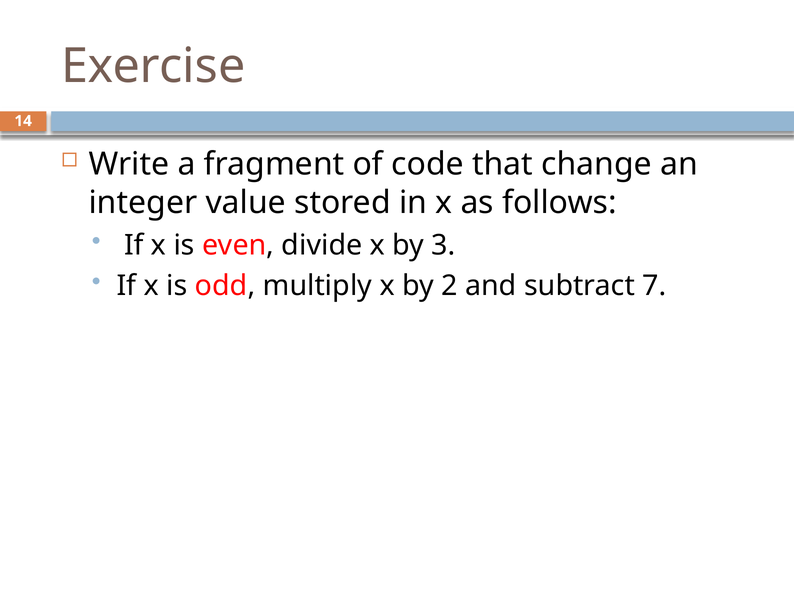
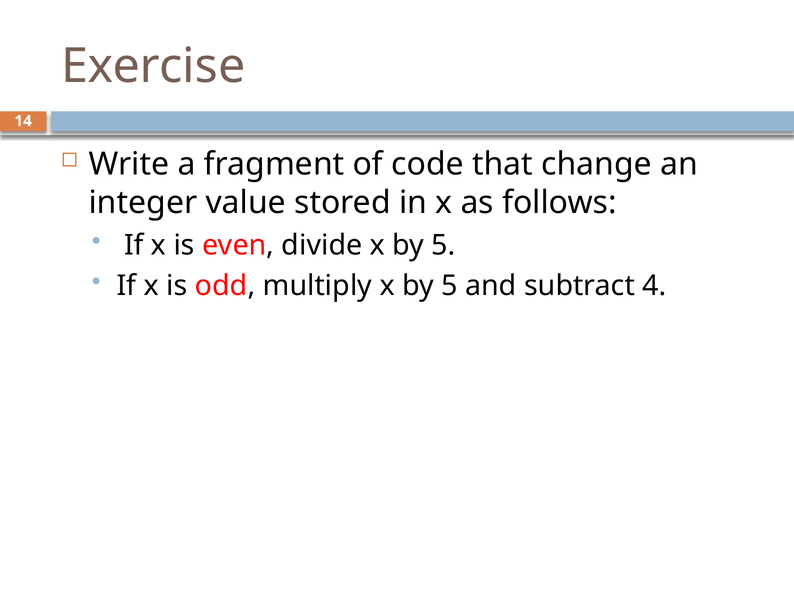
divide x by 3: 3 -> 5 (444, 245)
multiply x by 2: 2 -> 5 (449, 285)
7: 7 -> 4 (654, 285)
